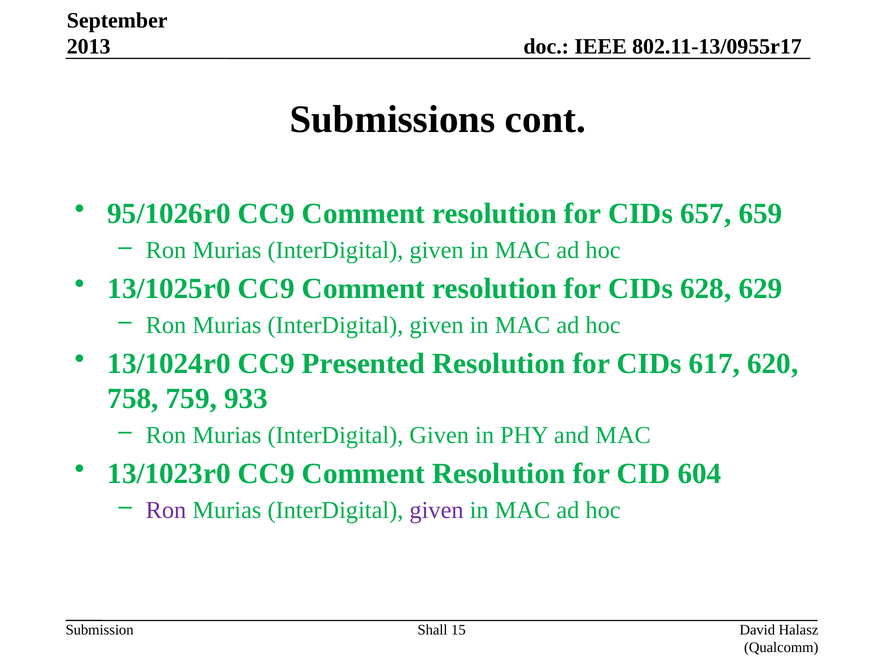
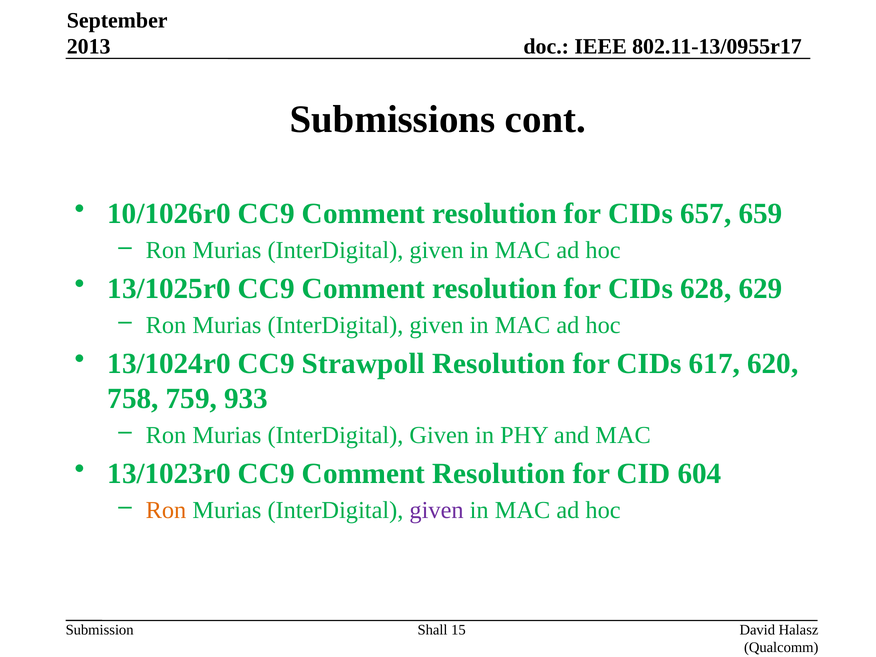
95/1026r0: 95/1026r0 -> 10/1026r0 (169, 214)
Presented: Presented -> Strawpoll (363, 364)
Ron colour: purple -> orange (166, 510)
